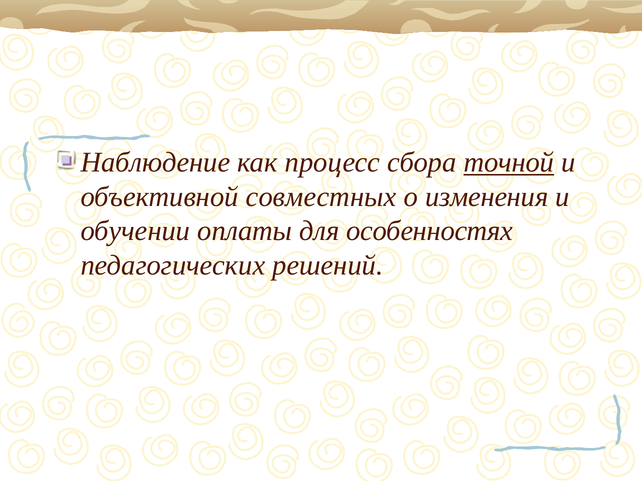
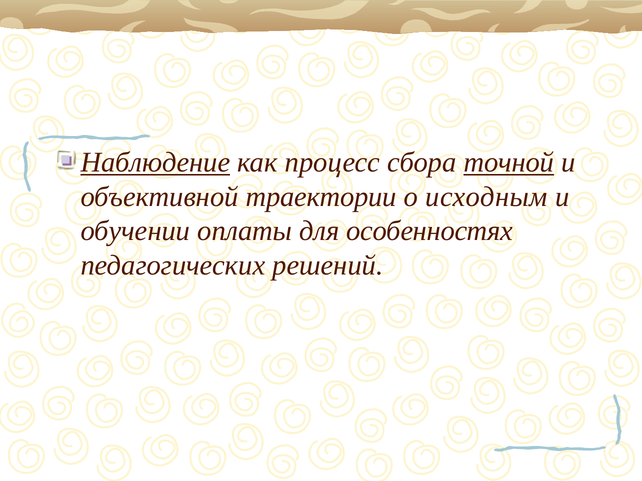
Наблюдение underline: none -> present (155, 163)
совместных: совместных -> траектории (321, 197)
изменения: изменения -> исходным (486, 197)
